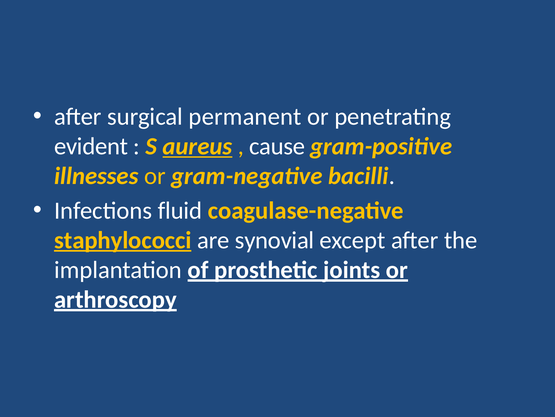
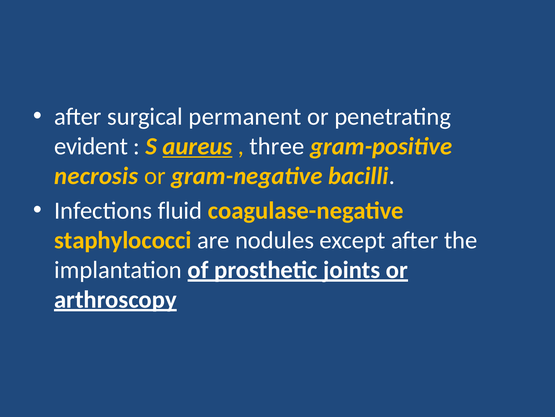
cause: cause -> three (277, 146)
illnesses: illnesses -> necrosis (96, 176)
staphylococci underline: present -> none (123, 240)
synovial: synovial -> nodules (275, 240)
